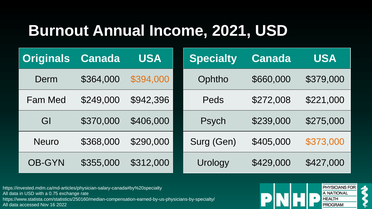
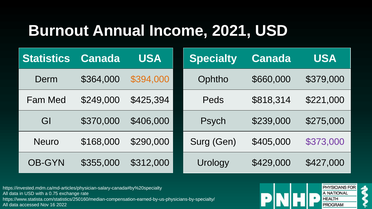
Originals: Originals -> Statistics (46, 59)
$942,396: $942,396 -> $425,394 (150, 100)
$272,008: $272,008 -> $818,314 (271, 100)
$368,000: $368,000 -> $168,000 (100, 142)
$373,000 colour: orange -> purple (325, 142)
